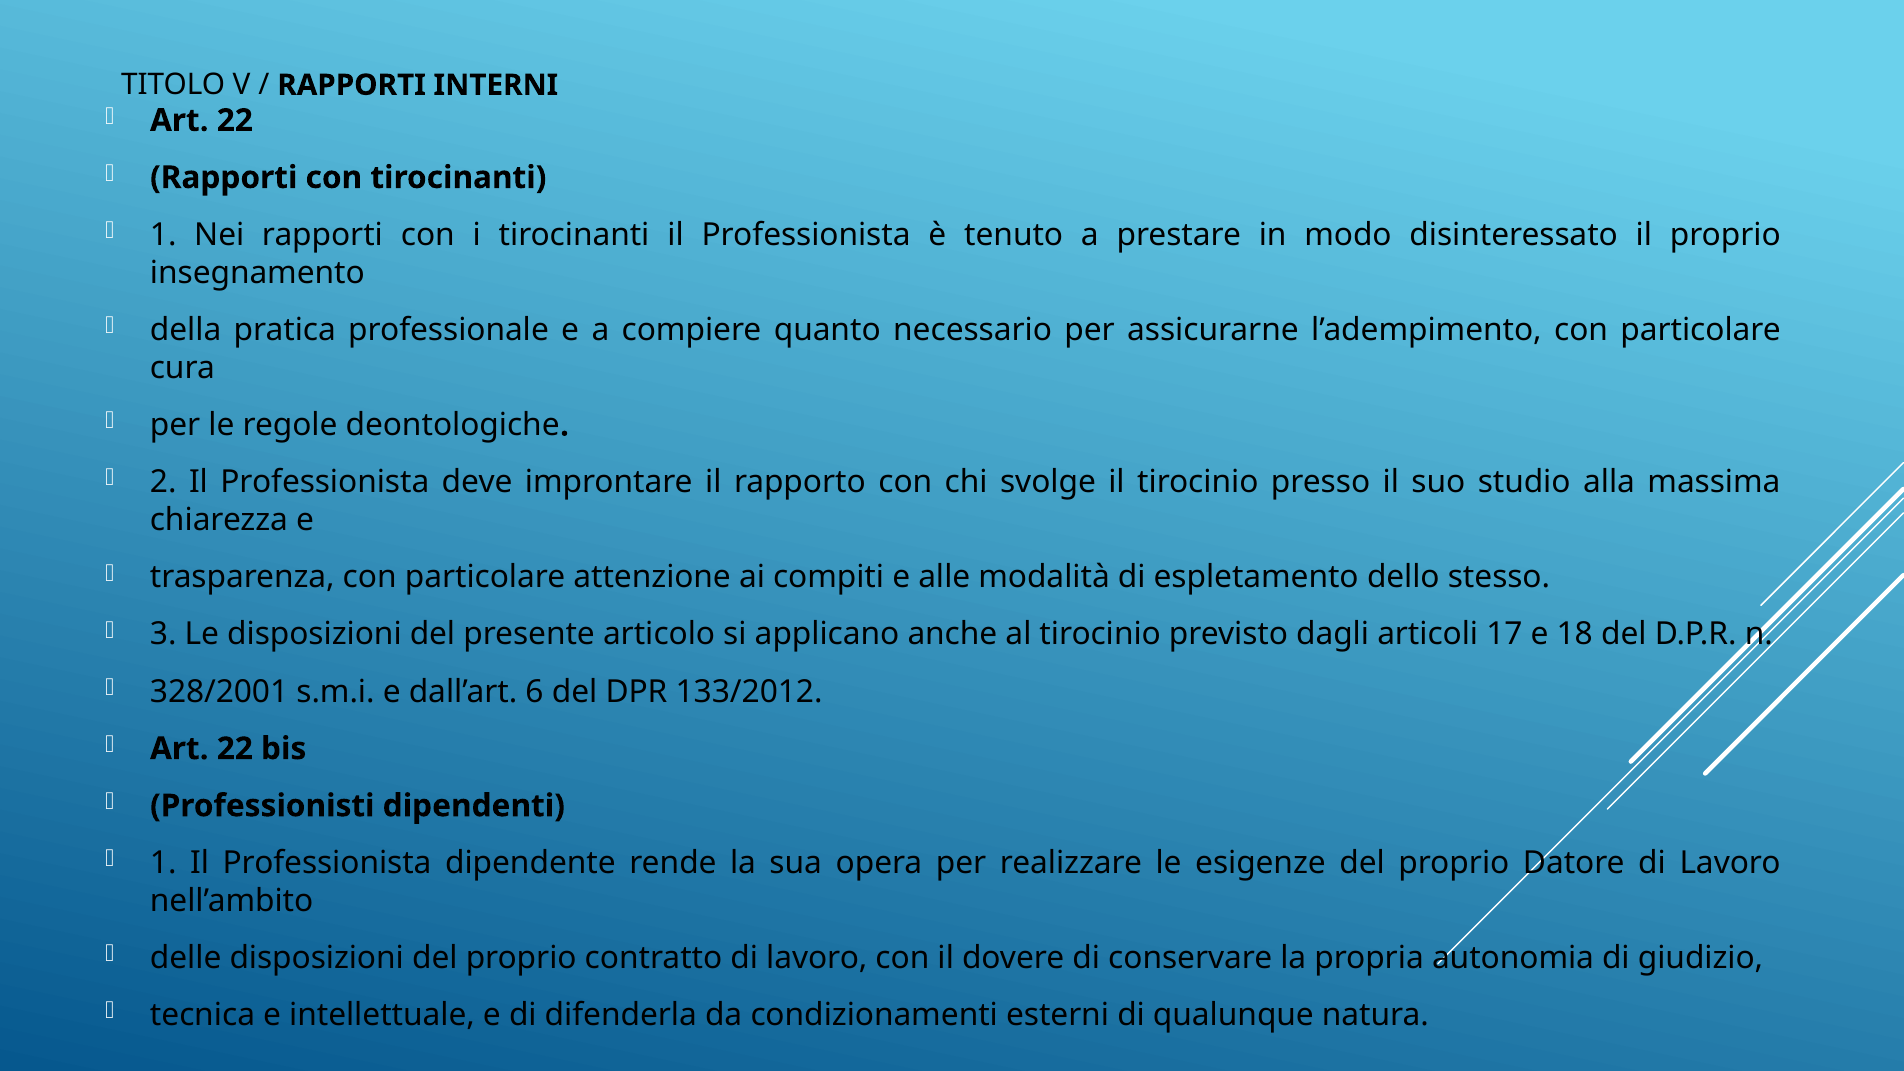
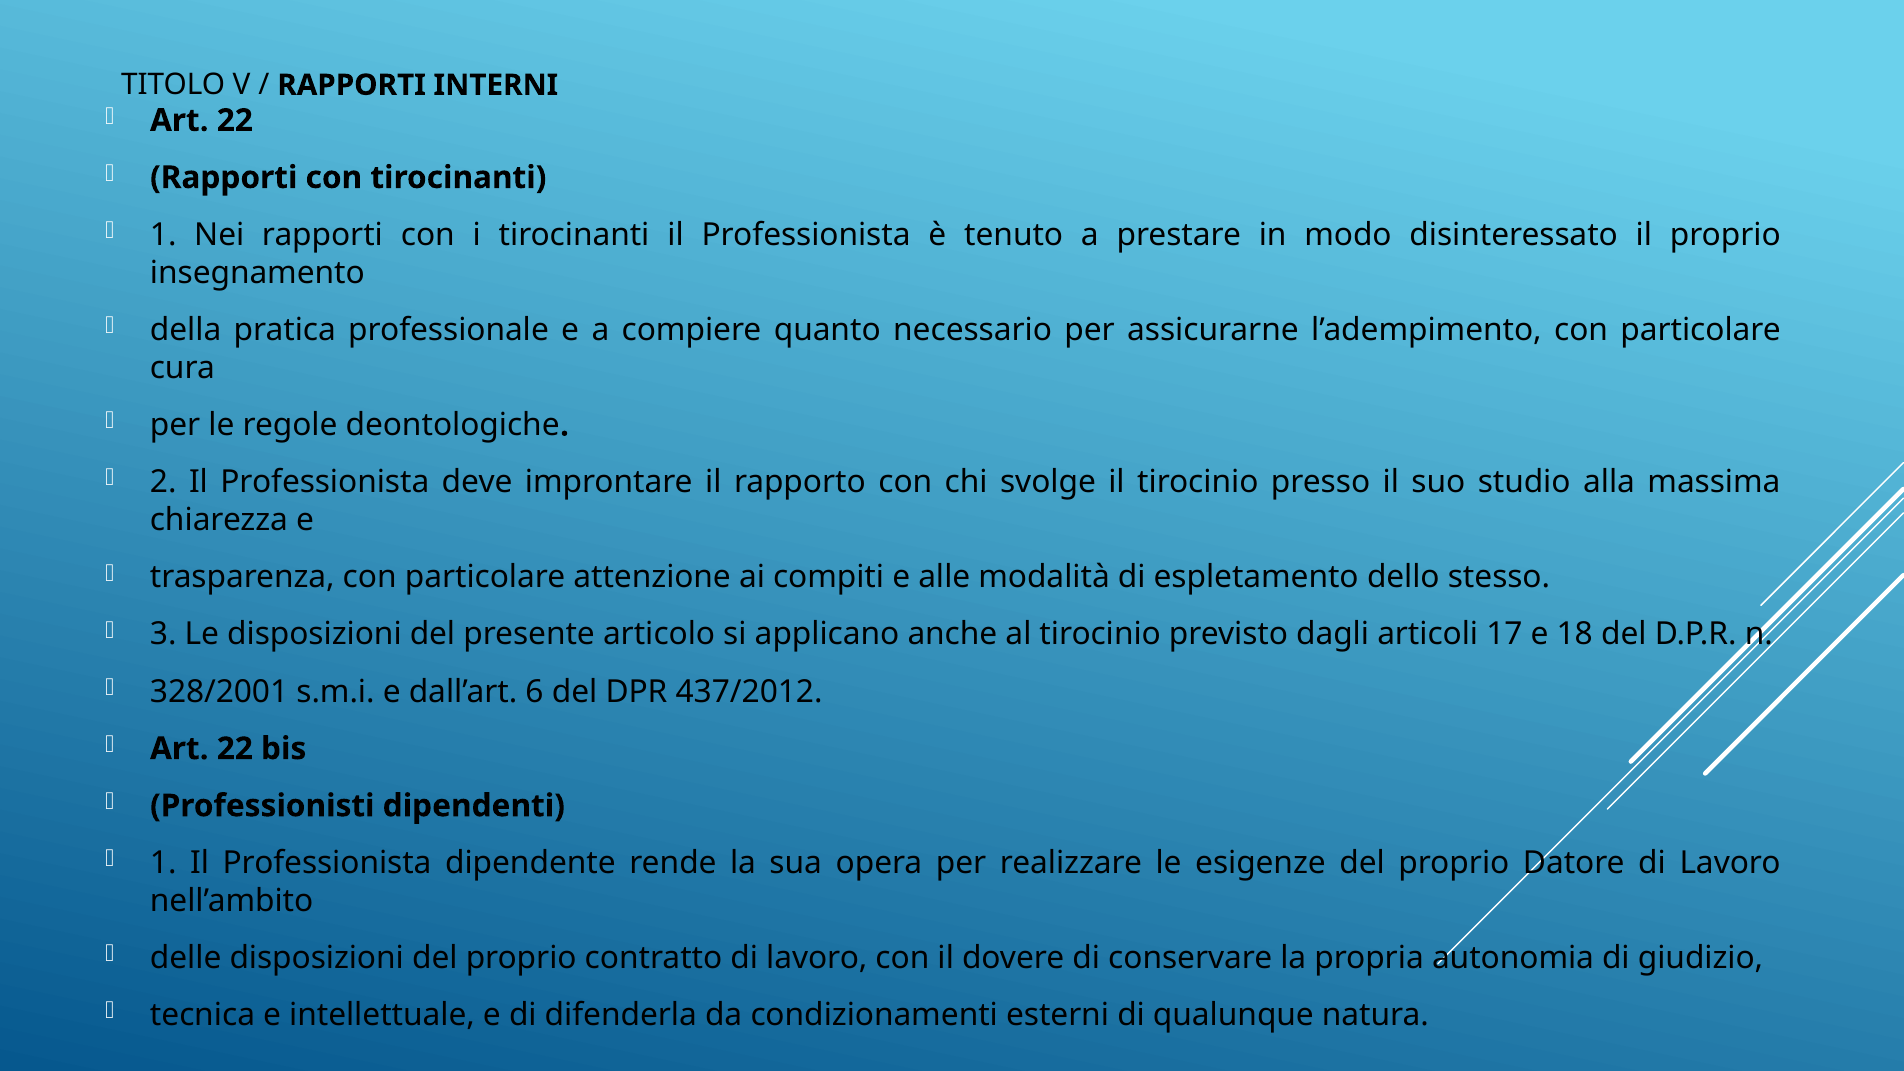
133/2012: 133/2012 -> 437/2012 (749, 692)
